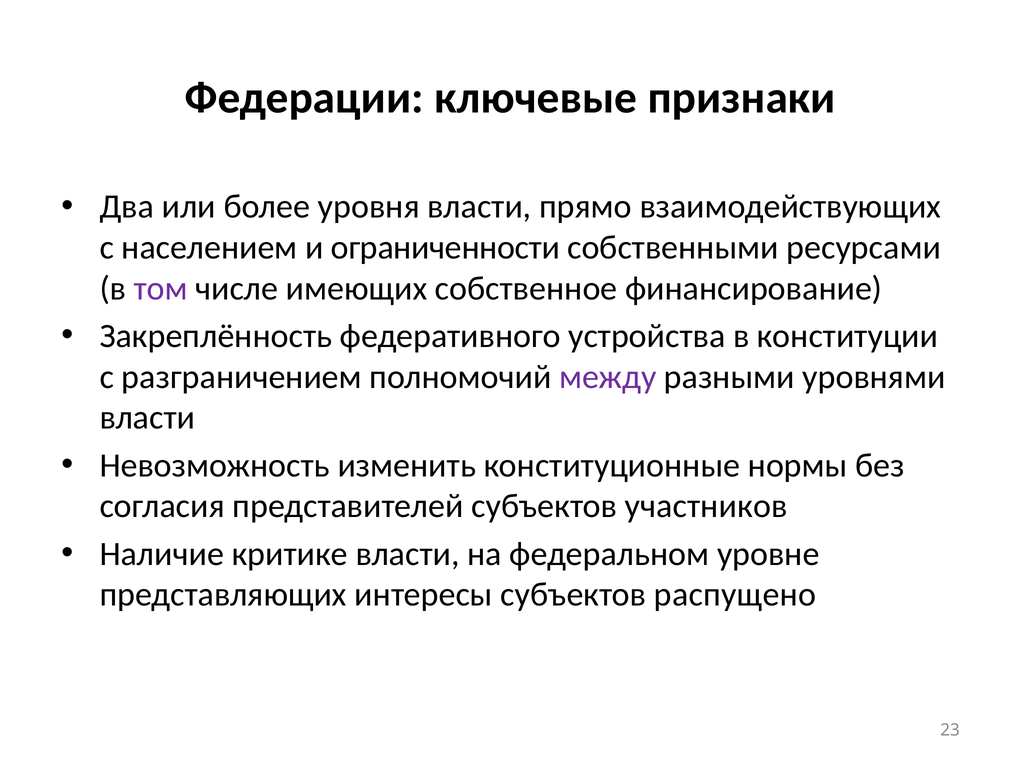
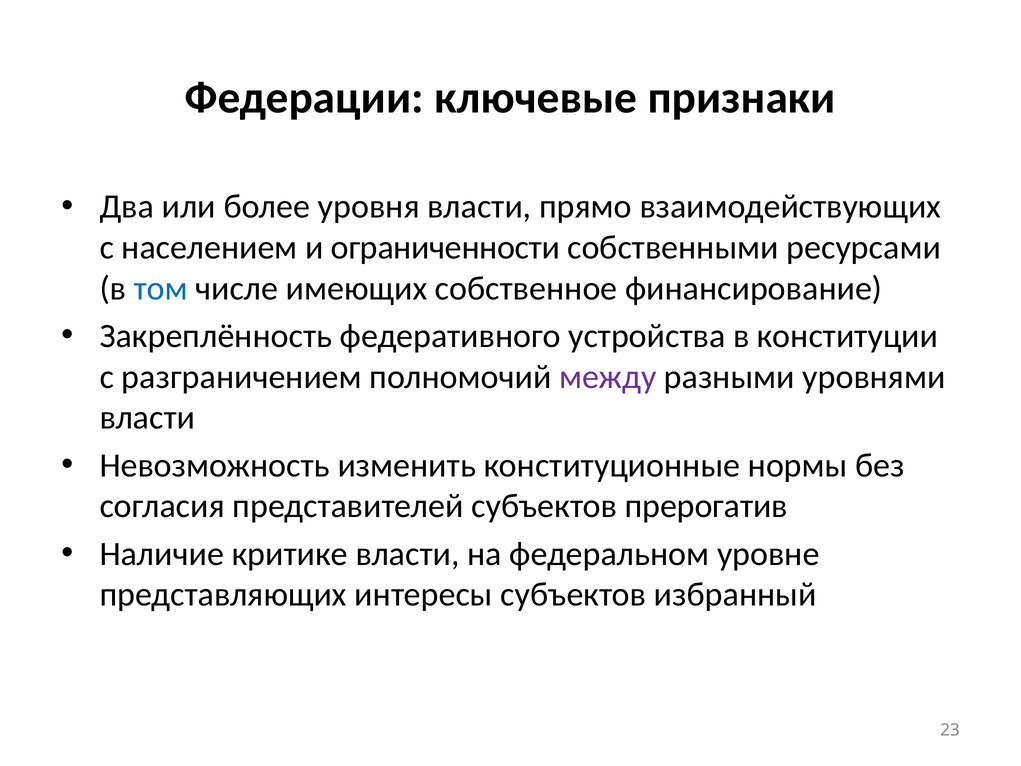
том colour: purple -> blue (161, 288)
участников: участников -> прерогатив (706, 506)
распущено: распущено -> избранный (735, 595)
